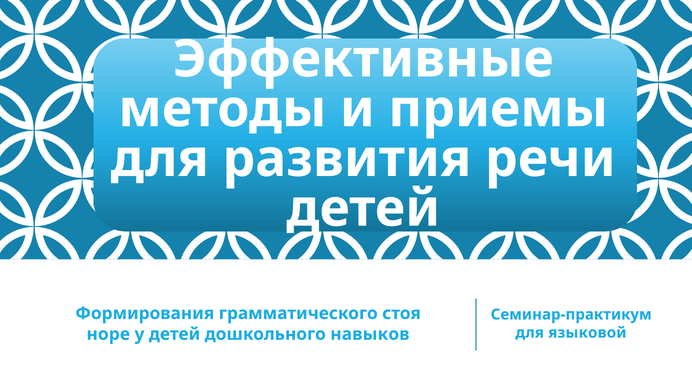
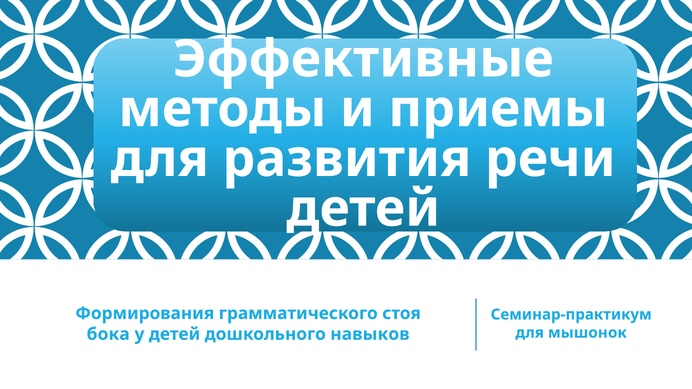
языковой: языковой -> мышонок (587, 333)
норе: норе -> бока (108, 334)
